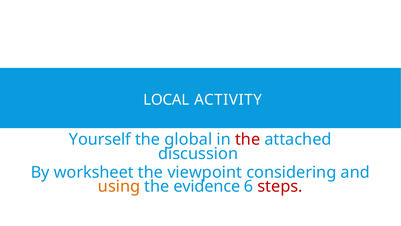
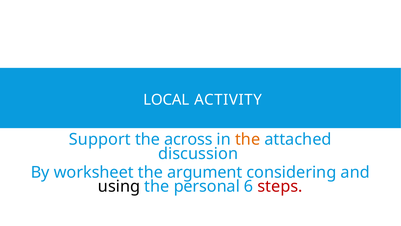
Yourself: Yourself -> Support (100, 139)
global: global -> across (188, 139)
the colour: red -> orange (248, 139)
viewpoint: viewpoint -> argument (205, 172)
using colour: orange -> black (119, 186)
evidence: evidence -> personal (207, 186)
